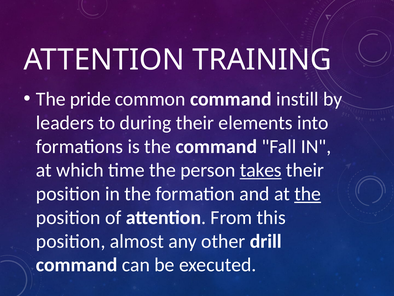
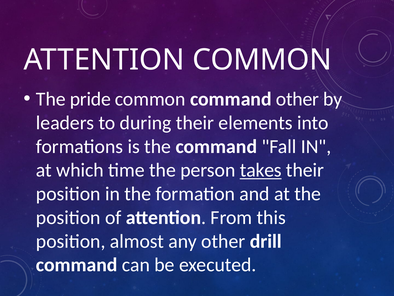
ATTENTION TRAINING: TRAINING -> COMMON (262, 60)
command instill: instill -> other (297, 99)
the underline: present -> none (308, 194)
